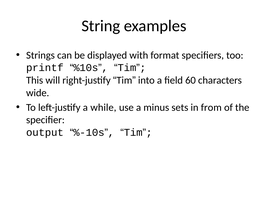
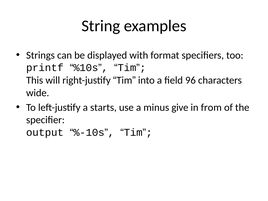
60: 60 -> 96 (190, 80)
while: while -> starts (103, 107)
sets: sets -> give (180, 107)
